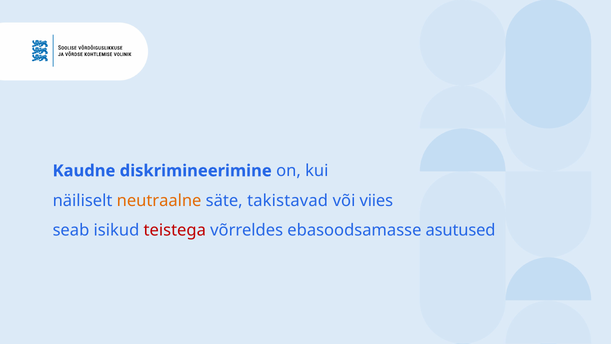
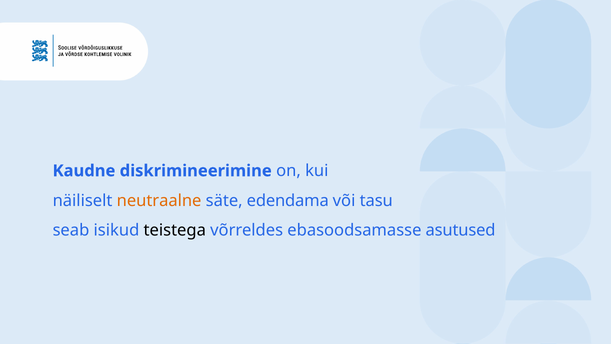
takistavad: takistavad -> edendama (288, 200)
viies: viies -> tasu (376, 200)
teistega colour: red -> black (175, 230)
